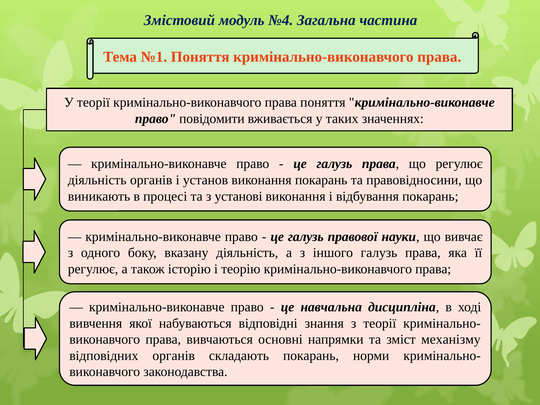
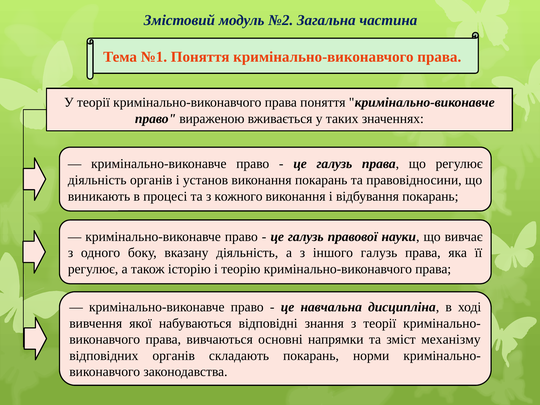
№4: №4 -> №2 (281, 20)
повідомити: повідомити -> вираженою (212, 119)
установі: установі -> кожного (238, 196)
